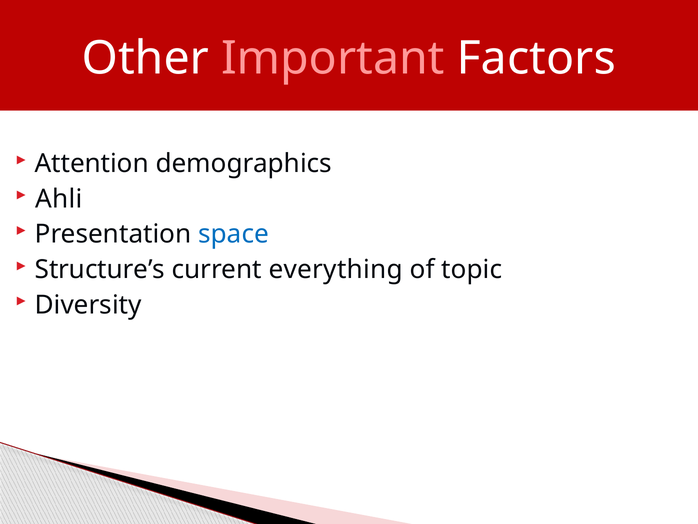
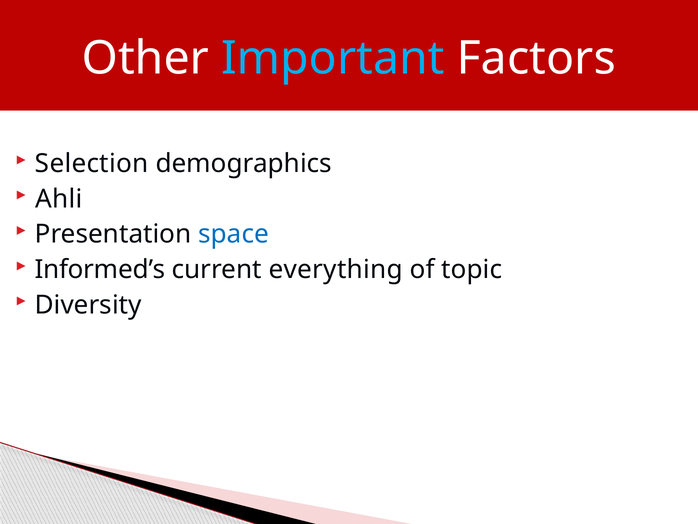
Important colour: pink -> light blue (333, 58)
Attention: Attention -> Selection (92, 163)
Structure’s: Structure’s -> Informed’s (100, 269)
